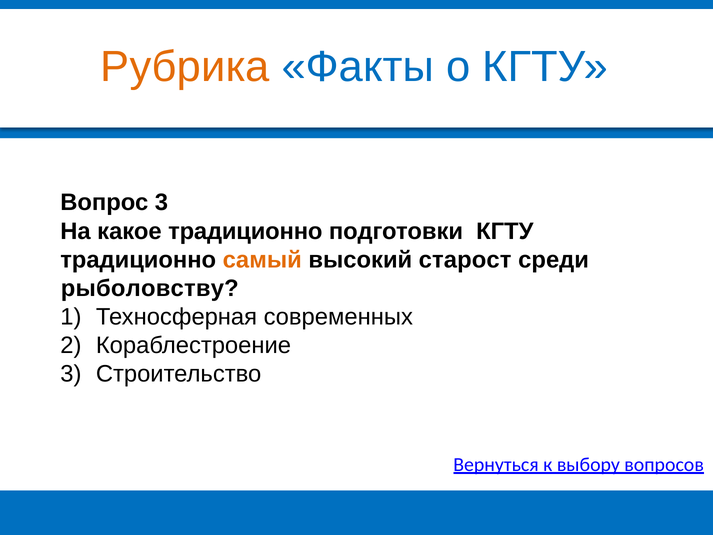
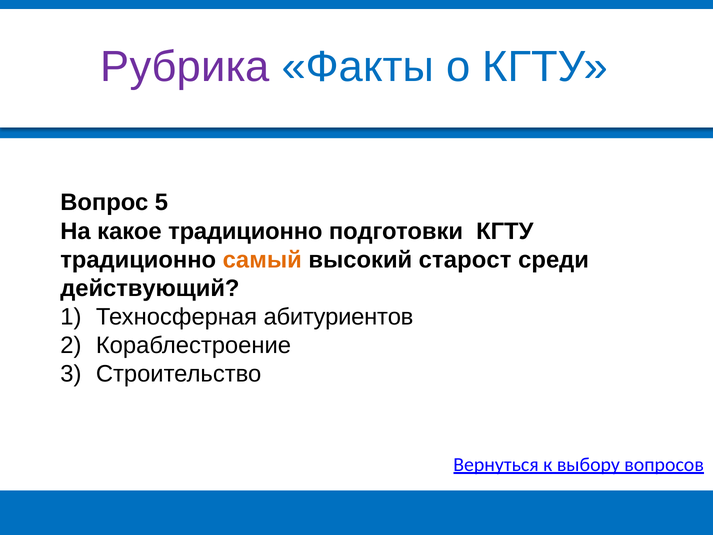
Рубрика colour: orange -> purple (185, 67)
Вопрос 3: 3 -> 5 (161, 203)
рыболовству: рыболовству -> действующий (150, 288)
современных: современных -> абитуриентов (338, 317)
